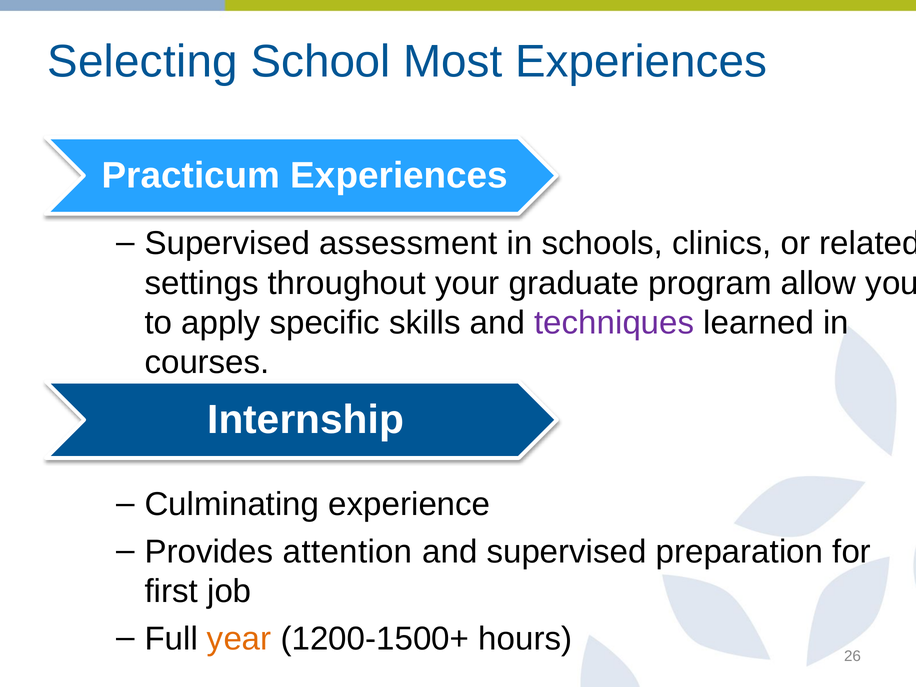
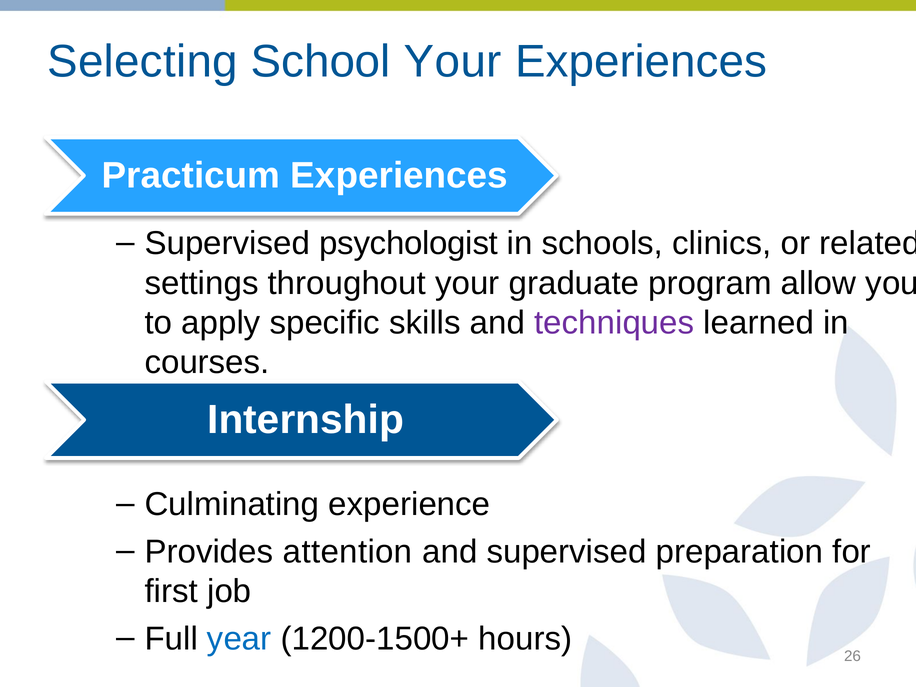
School Most: Most -> Your (453, 61)
assessment: assessment -> psychologist (409, 244)
year colour: orange -> blue (239, 639)
